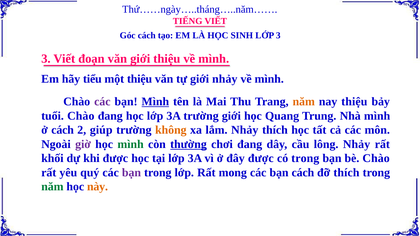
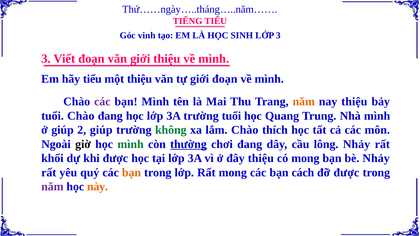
TIẾNG VIẾT: VIẾT -> TIỂU (216, 21)
Góc cách: cách -> vinh (147, 36)
giới nhảy: nhảy -> đoạn (225, 79)
Mình underline: present -> none (155, 102)
trường giới: giới -> tuổi (231, 116)
ở cách: cách -> giúp (63, 130)
không colour: orange -> green (171, 130)
lắm Nhảy: Nhảy -> Chào (245, 130)
giờ colour: purple -> black (83, 144)
đây được: được -> thiệu (261, 158)
có trong: trong -> mong (305, 158)
bè Chào: Chào -> Nhảy (376, 158)
bạn colour: purple -> orange (131, 172)
đỡ thích: thích -> được (346, 172)
năm colour: green -> purple (52, 187)
